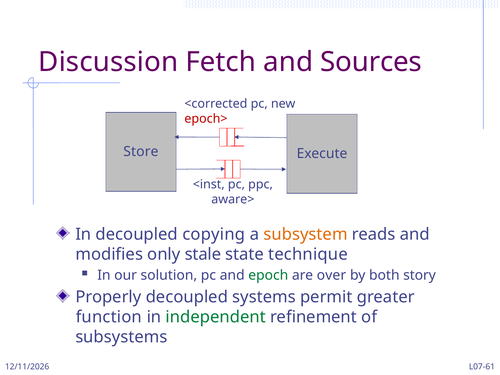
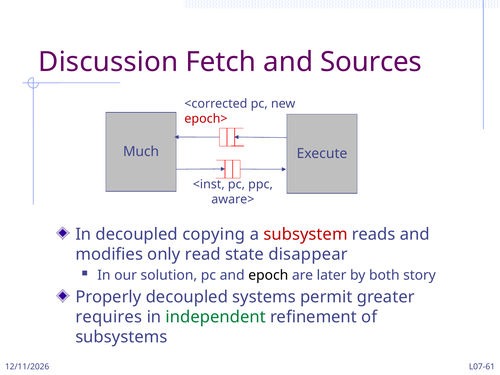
Store: Store -> Much (141, 152)
subsystem colour: orange -> red (306, 234)
stale: stale -> read (203, 254)
technique: technique -> disappear (308, 254)
epoch colour: green -> black (268, 275)
over: over -> later (332, 275)
function: function -> requires (109, 317)
